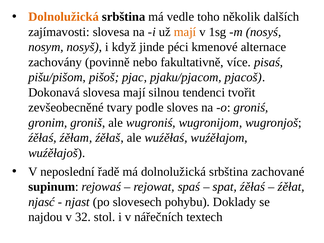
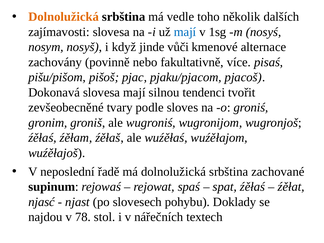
mají colour: orange -> blue (185, 32)
péci: péci -> vůči (178, 47)
32: 32 -> 78 (83, 217)
